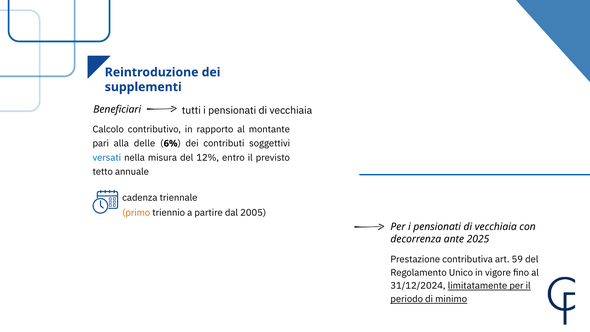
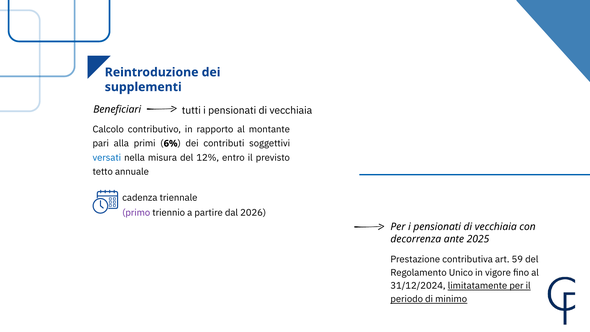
delle: delle -> primi (145, 143)
primo colour: orange -> purple (136, 213)
2005: 2005 -> 2026 (253, 213)
